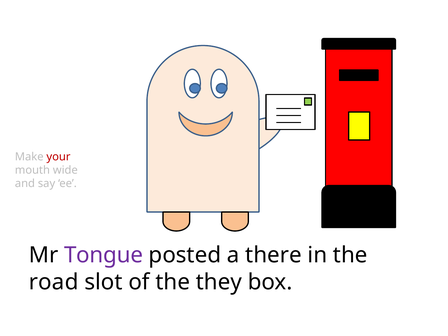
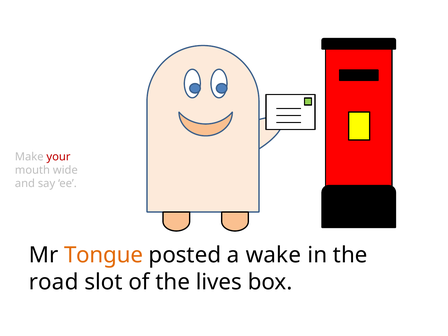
Tongue colour: purple -> orange (104, 255)
there: there -> wake (273, 255)
they: they -> lives (219, 282)
